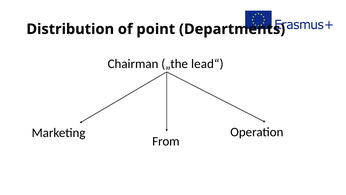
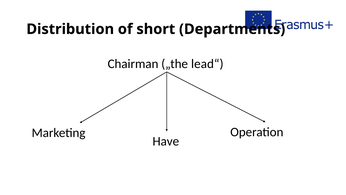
point: point -> short (156, 29)
From: From -> Have (166, 141)
